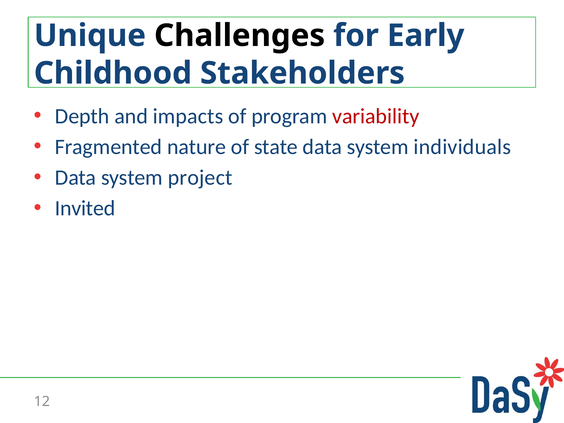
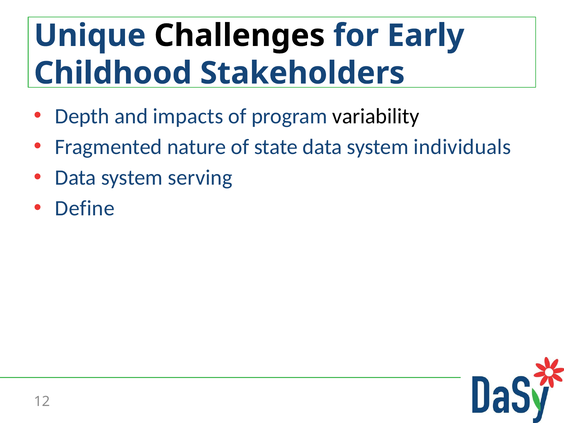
variability colour: red -> black (376, 116)
project: project -> serving (200, 178)
Invited: Invited -> Define (85, 208)
